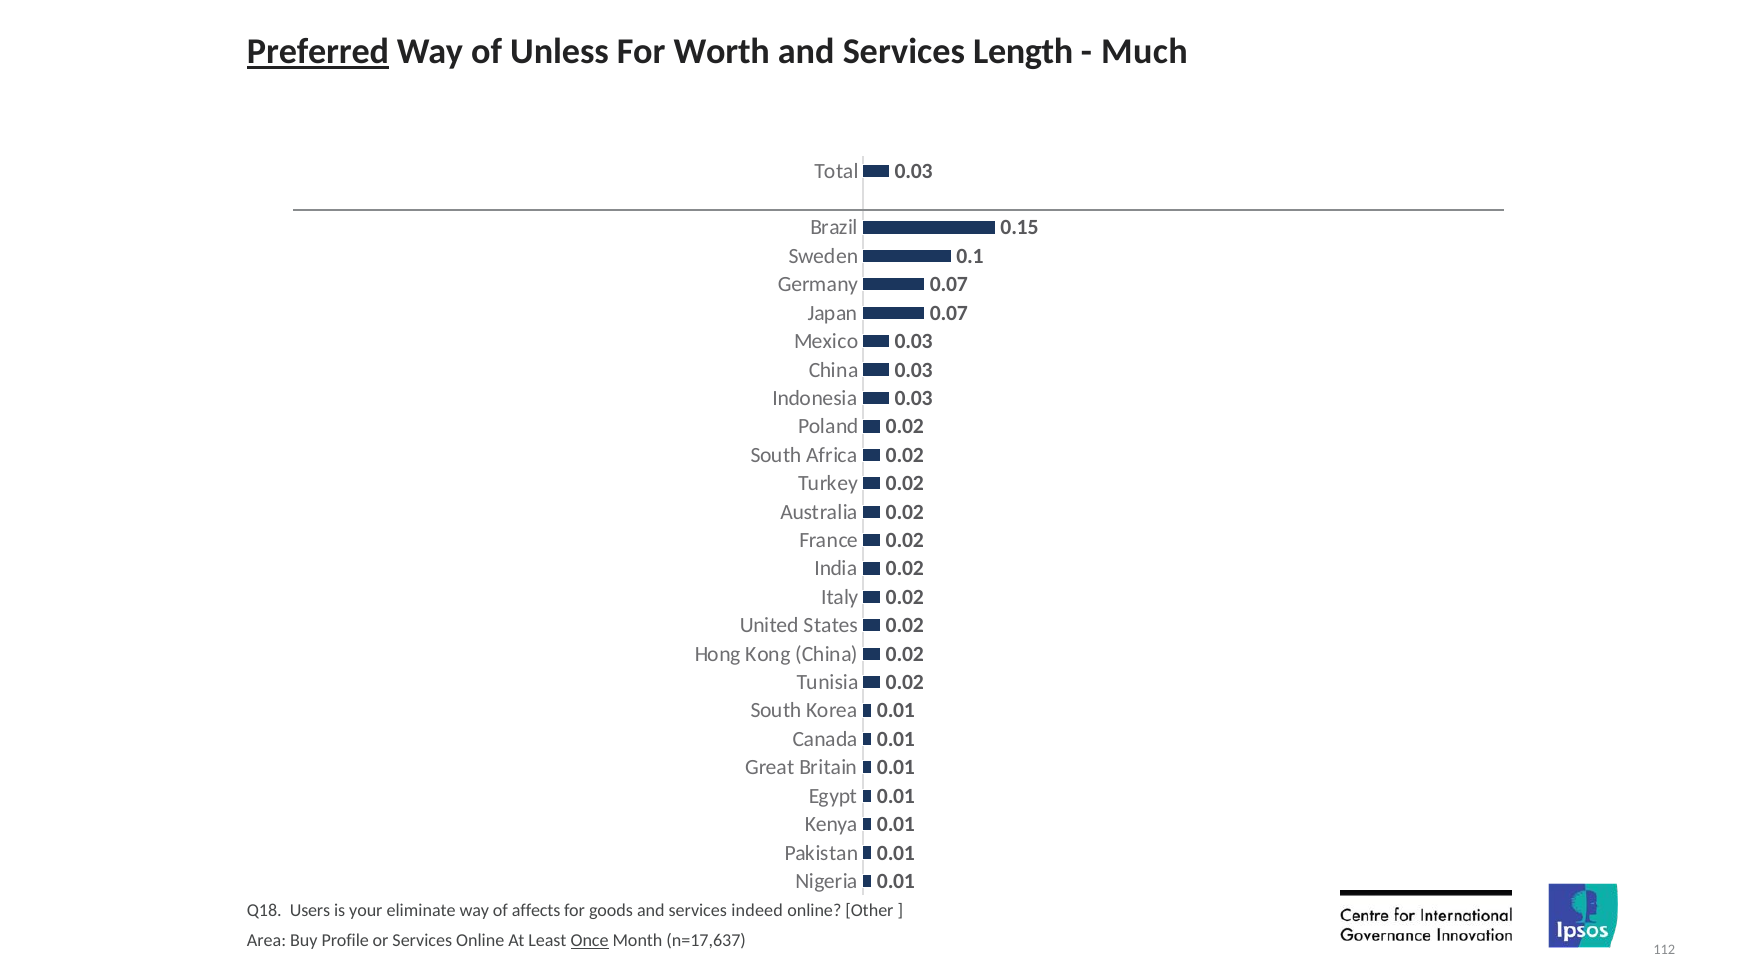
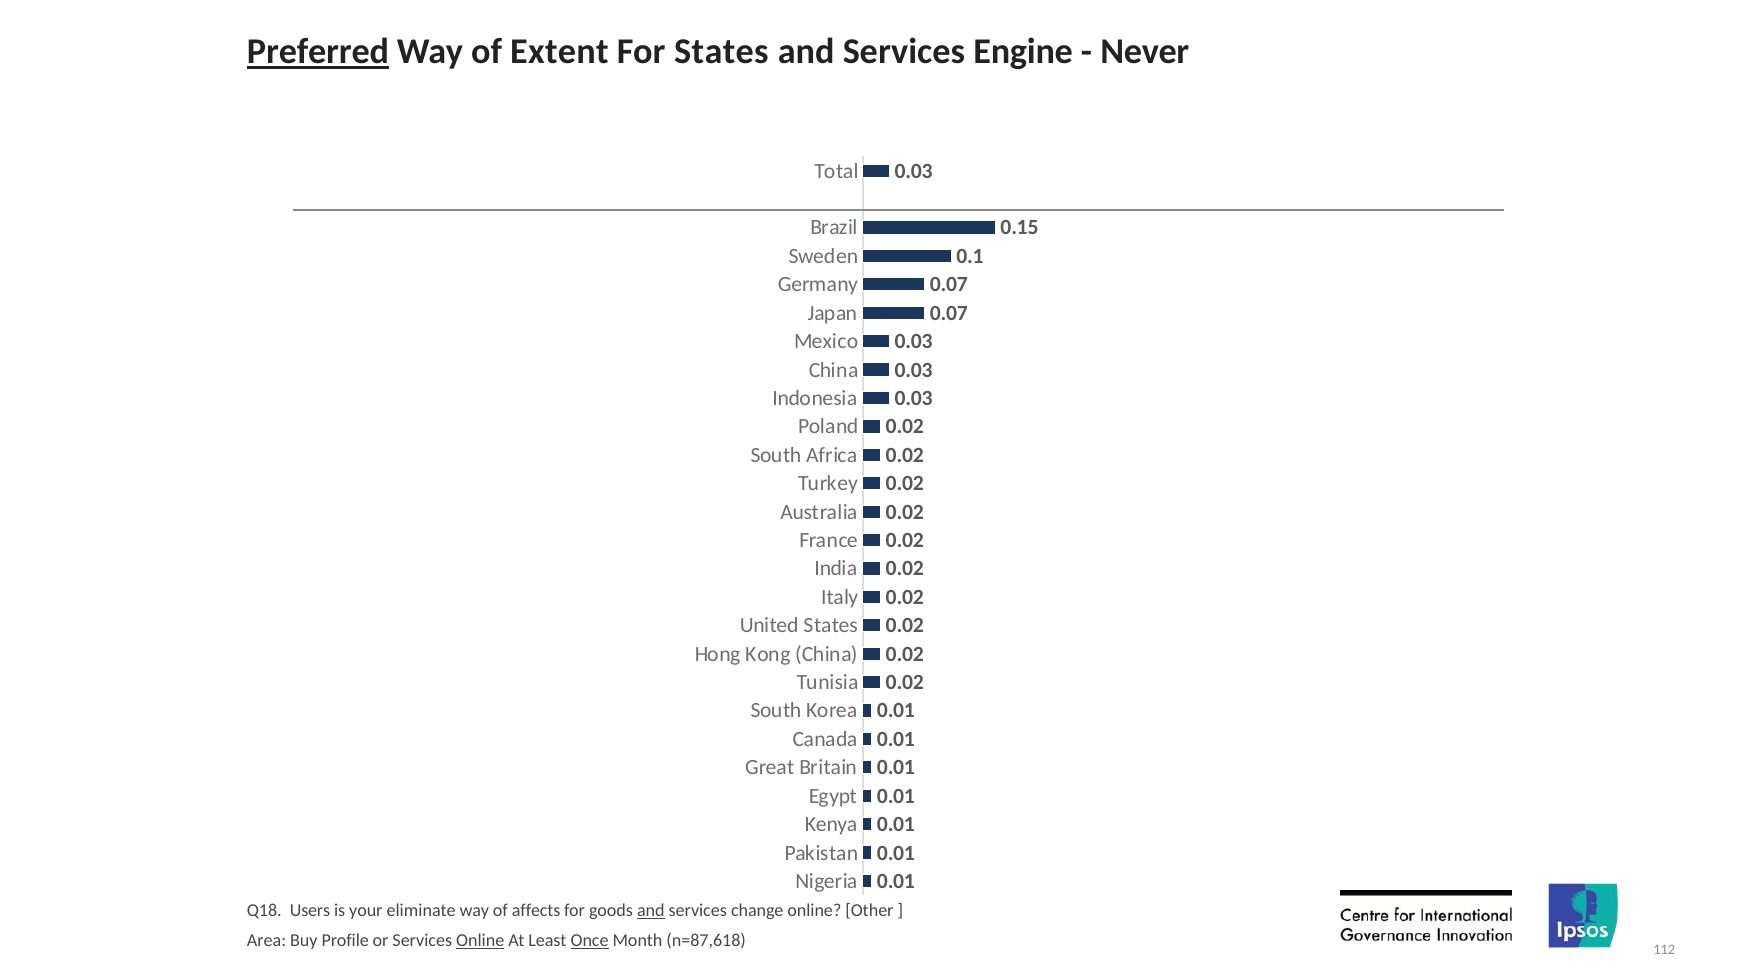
Unless: Unless -> Extent (559, 52)
For Worth: Worth -> States (721, 52)
Length: Length -> Engine (1023, 52)
Much: Much -> Never (1145, 52)
and underline: none -> present (651, 911)
indeed: indeed -> change (757, 911)
Online underline: none -> present (480, 940)
n=17,637: n=17,637 -> n=87,618 (706, 940)
